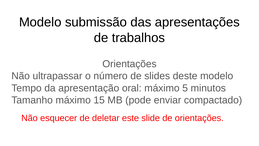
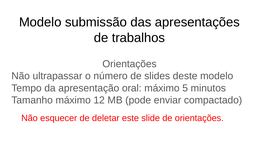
15: 15 -> 12 (99, 100)
